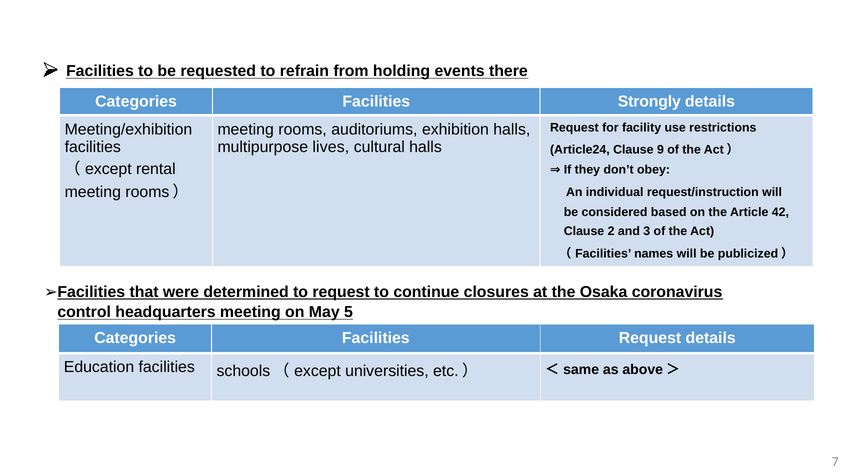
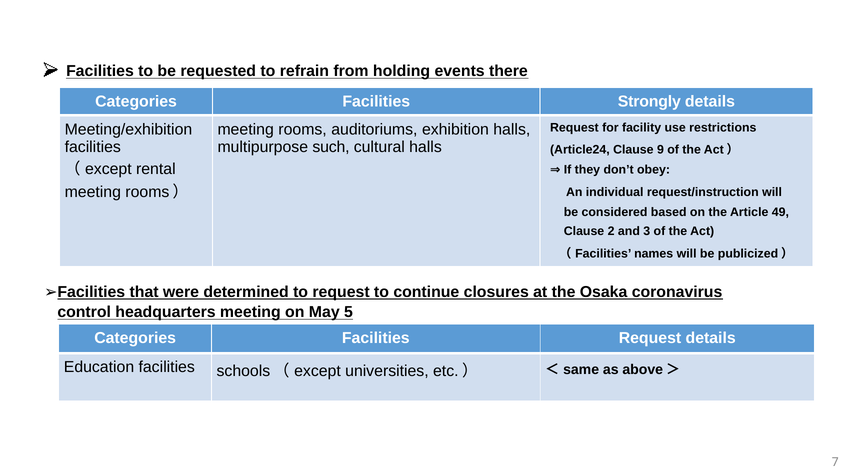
lives: lives -> such (331, 147)
42: 42 -> 49 (780, 212)
